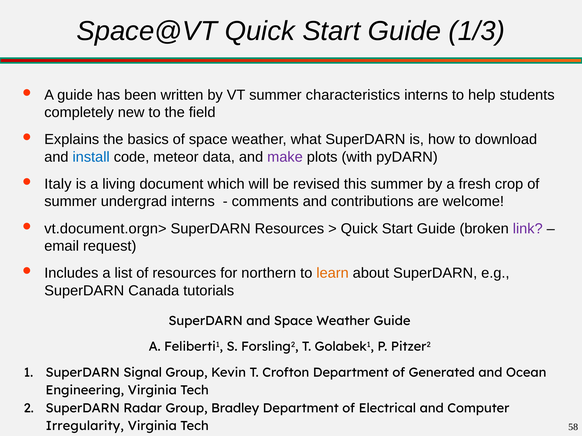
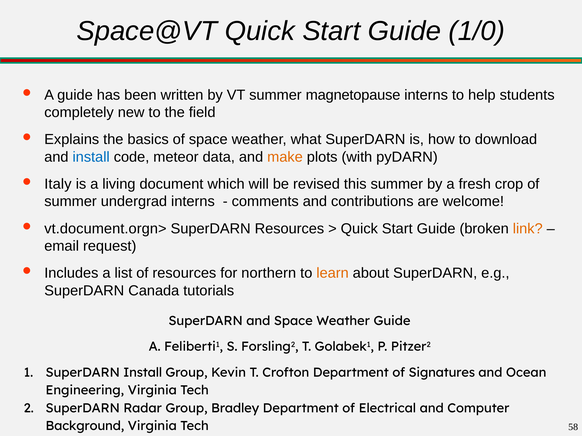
1/3: 1/3 -> 1/0 (477, 31)
characteristics: characteristics -> magnetopause (353, 95)
make colour: purple -> orange (285, 157)
link colour: purple -> orange (528, 229)
SuperDARN Signal: Signal -> Install (143, 373)
Generated: Generated -> Signatures (442, 373)
Irregularity: Irregularity -> Background (85, 426)
